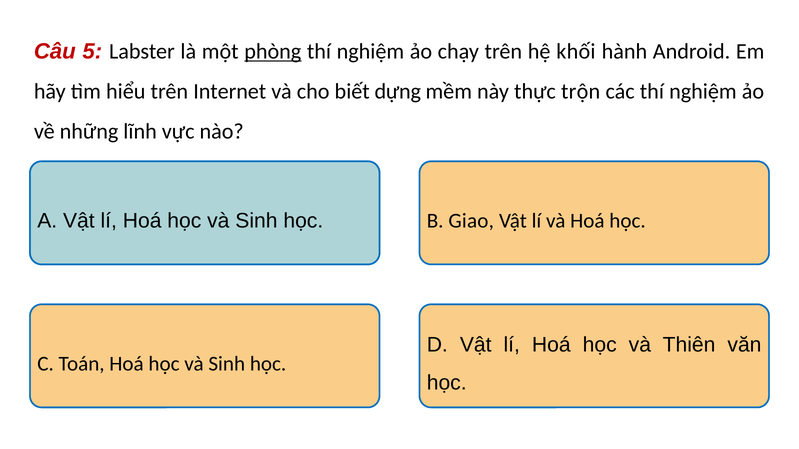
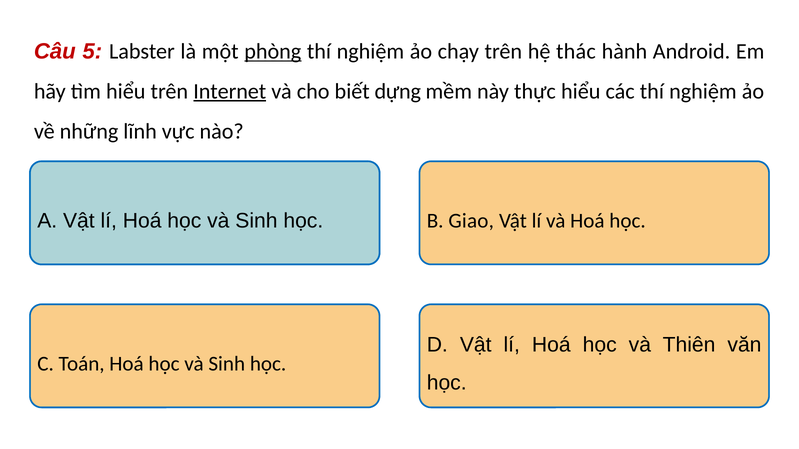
khối: khối -> thác (576, 51)
Internet underline: none -> present (230, 91)
thực trộn: trộn -> hiểu (581, 91)
